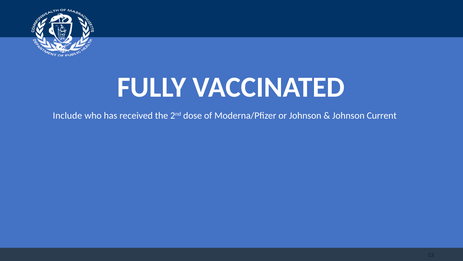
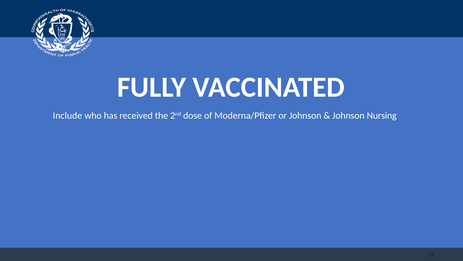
Current: Current -> Nursing (382, 115)
